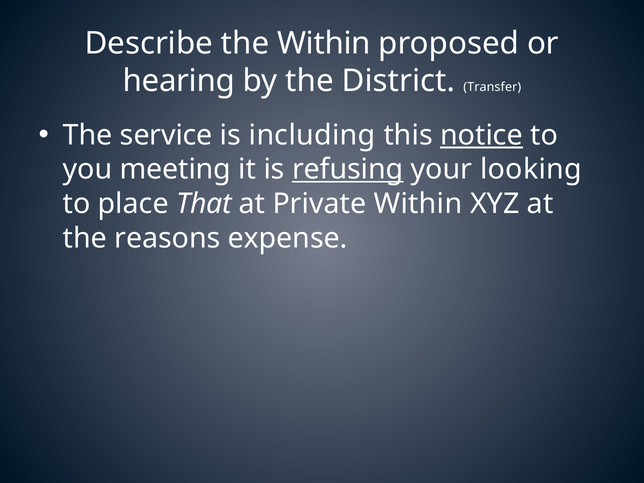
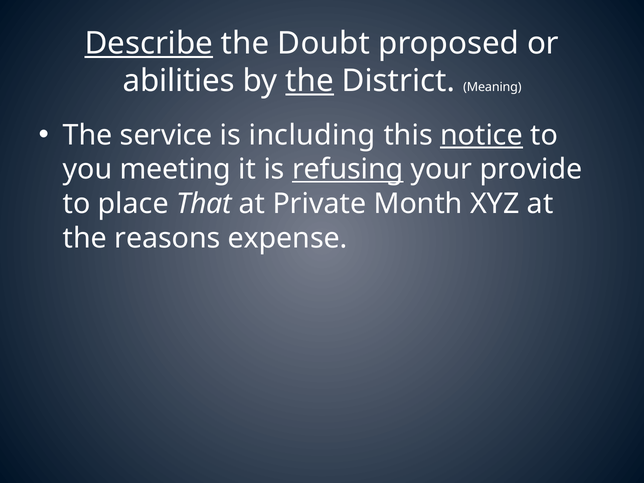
Describe underline: none -> present (149, 44)
the Within: Within -> Doubt (324, 44)
hearing: hearing -> abilities (179, 81)
the underline: none -> present (310, 81)
Transfer: Transfer -> Meaning (492, 87)
looking: looking -> provide (531, 169)
Private Within: Within -> Month (418, 204)
